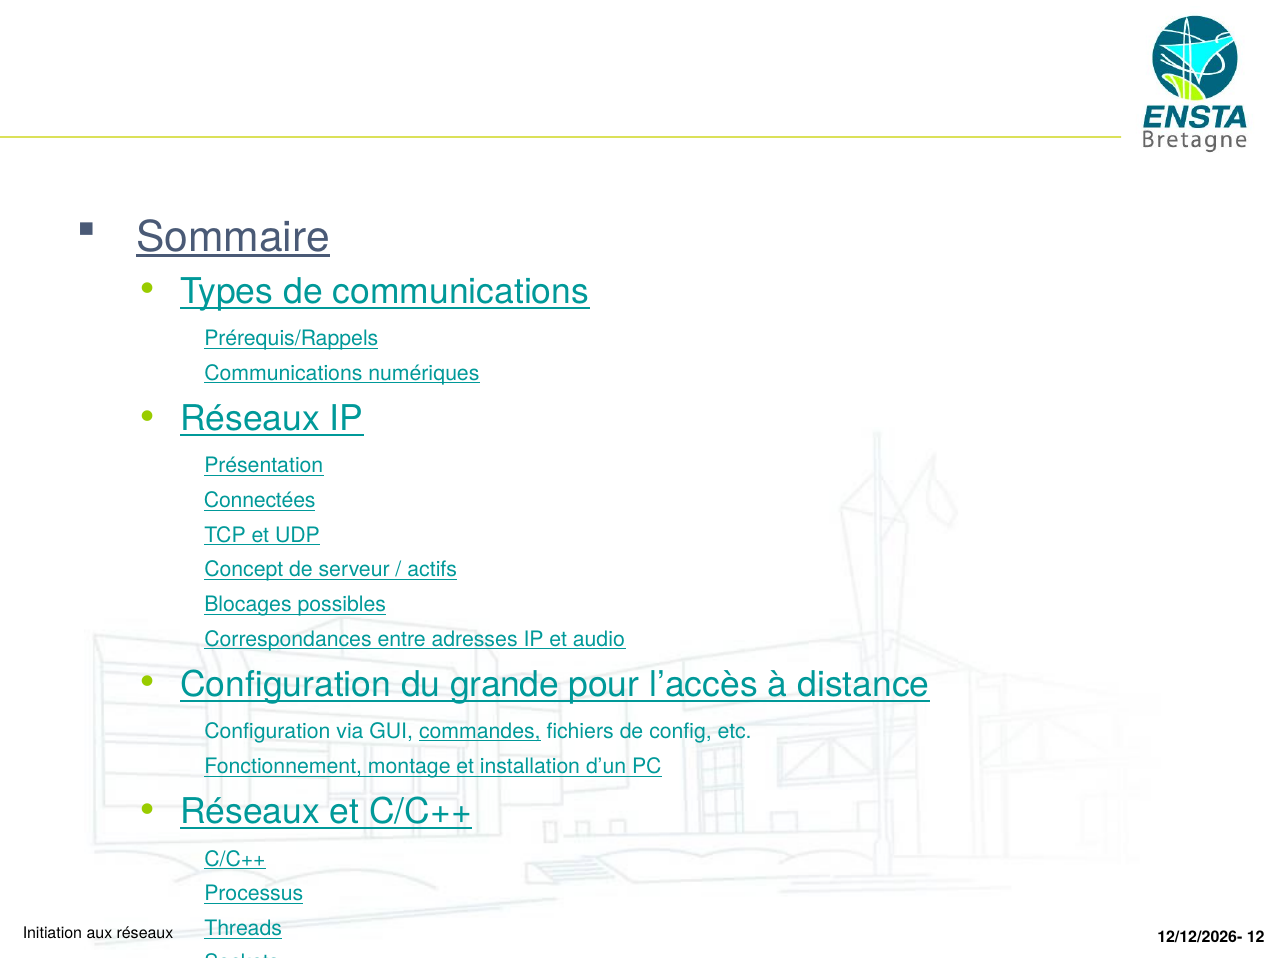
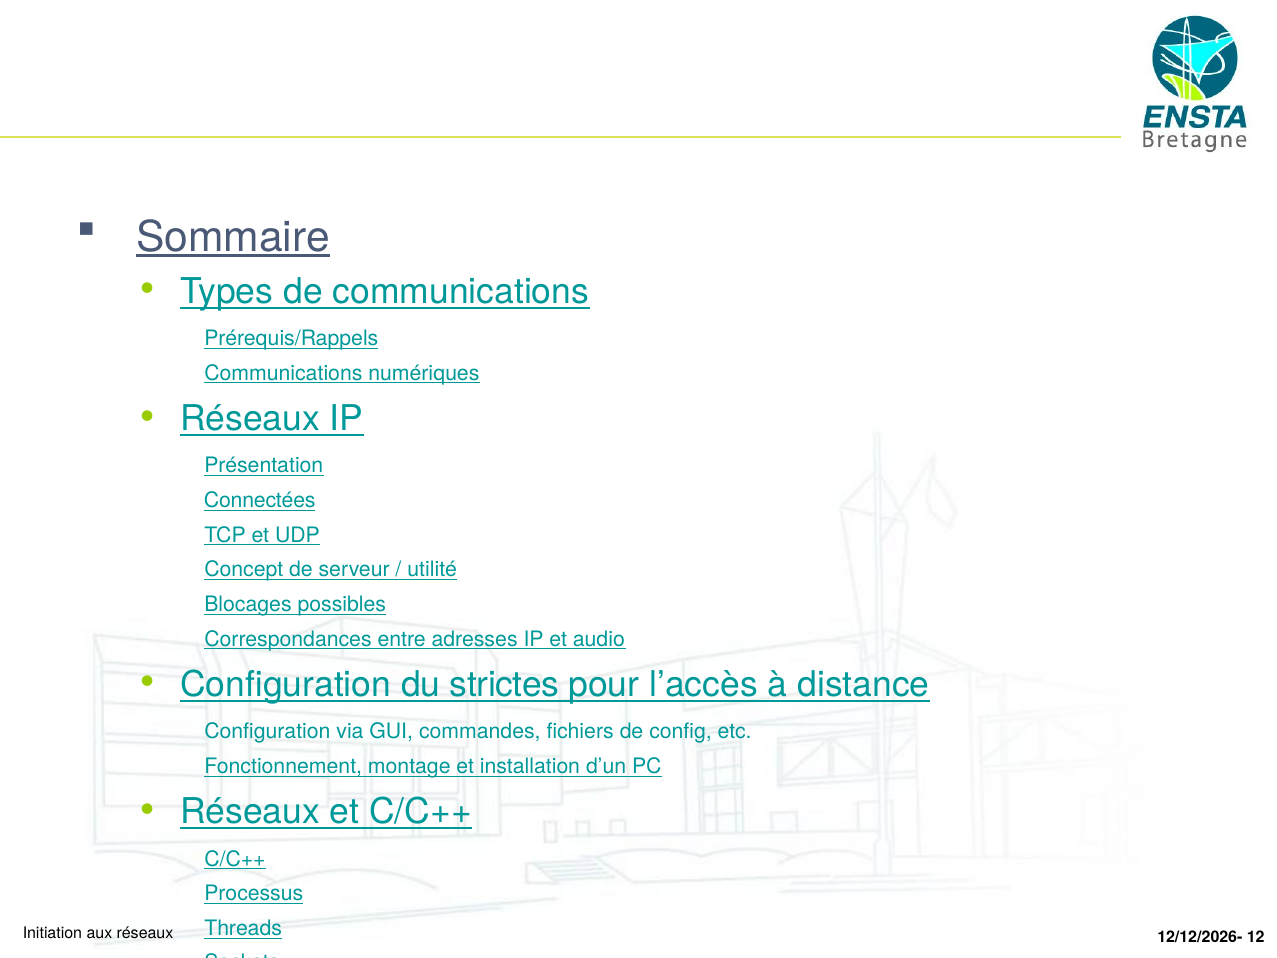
actifs: actifs -> utilité (432, 570)
grande: grande -> strictes (505, 684)
commandes underline: present -> none (480, 731)
